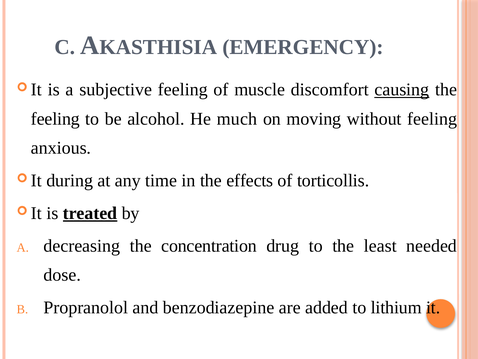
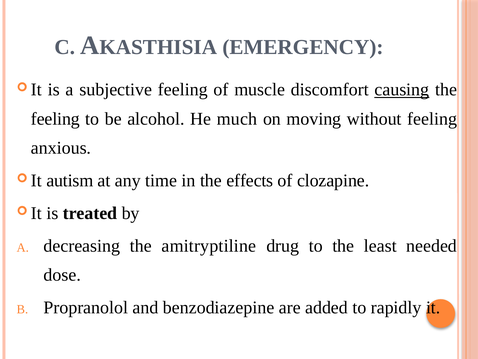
during: during -> autism (70, 180)
torticollis: torticollis -> clozapine (333, 180)
treated underline: present -> none (90, 213)
concentration: concentration -> amitryptiline (209, 246)
lithium: lithium -> rapidly (396, 307)
